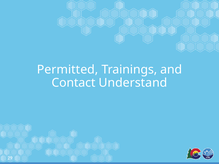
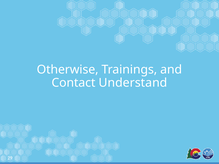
Permitted: Permitted -> Otherwise (68, 70)
